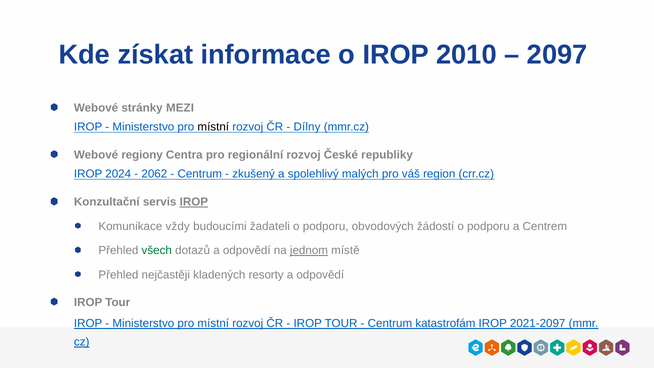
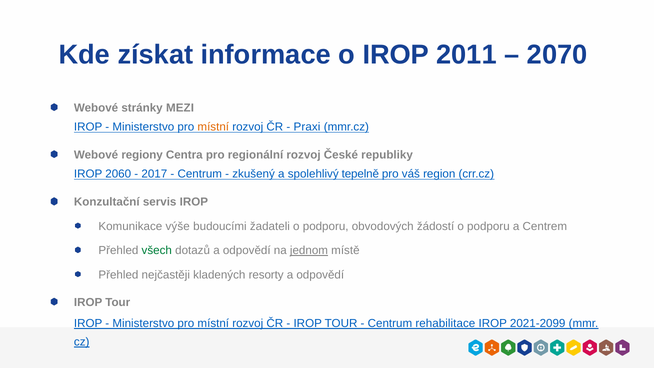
2010: 2010 -> 2011 (466, 55)
2097: 2097 -> 2070 (557, 55)
místní colour: black -> orange (213, 127)
Dílny: Dílny -> Praxi (307, 127)
2024: 2024 -> 2060 (118, 174)
2062: 2062 -> 2017 (154, 174)
malých: malých -> tepelně (360, 174)
IROP underline: present -> none (194, 202)
vždy: vždy -> výše (178, 226)
katastrofám: katastrofám -> rehabilitace (445, 323)
2021-2097: 2021-2097 -> 2021-2099 (538, 323)
